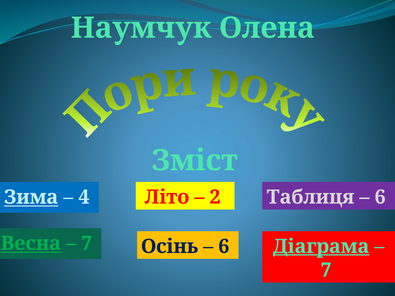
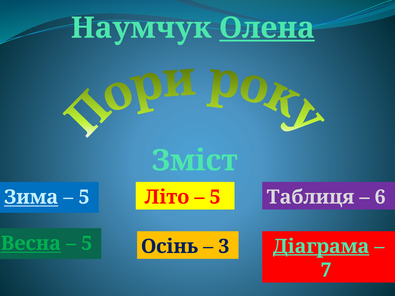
Олена underline: none -> present (267, 28)
4: 4 -> 5 (84, 197)
2: 2 -> 5 (215, 197)
7: 7 -> 5 (87, 244)
6: 6 -> 3 (224, 247)
